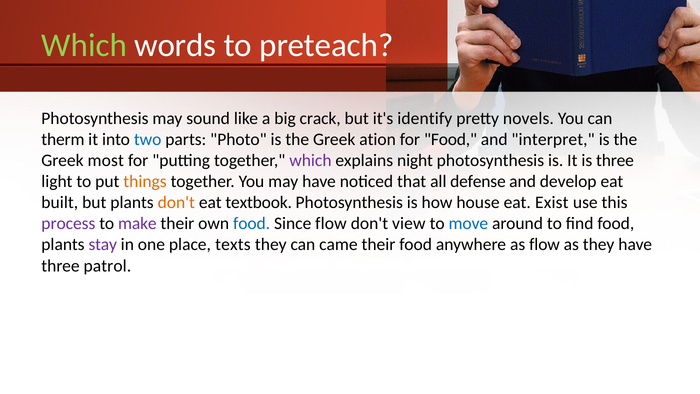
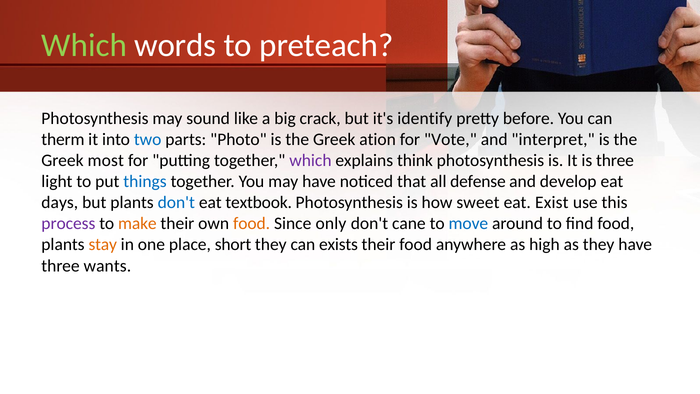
novels: novels -> before (529, 119)
for Food: Food -> Vote (450, 140)
night: night -> think (415, 161)
things colour: orange -> blue (145, 182)
built: built -> days (60, 203)
don't colour: orange -> blue (176, 203)
house: house -> sweet (478, 203)
make colour: purple -> orange (137, 224)
food colour: blue -> orange (252, 224)
Since flow: flow -> only (331, 224)
view: view -> cane (409, 224)
stay colour: purple -> orange (103, 245)
texts: texts -> short (233, 245)
came: came -> exists (338, 245)
as flow: flow -> high (544, 245)
patrol: patrol -> wants (107, 266)
